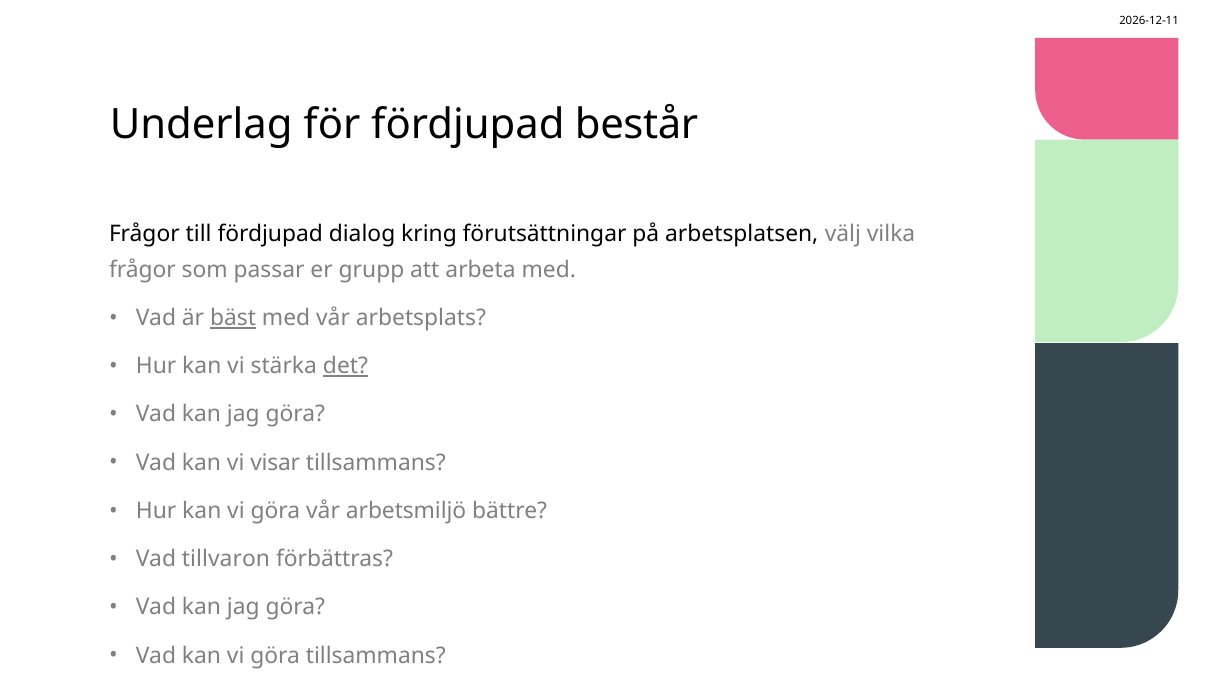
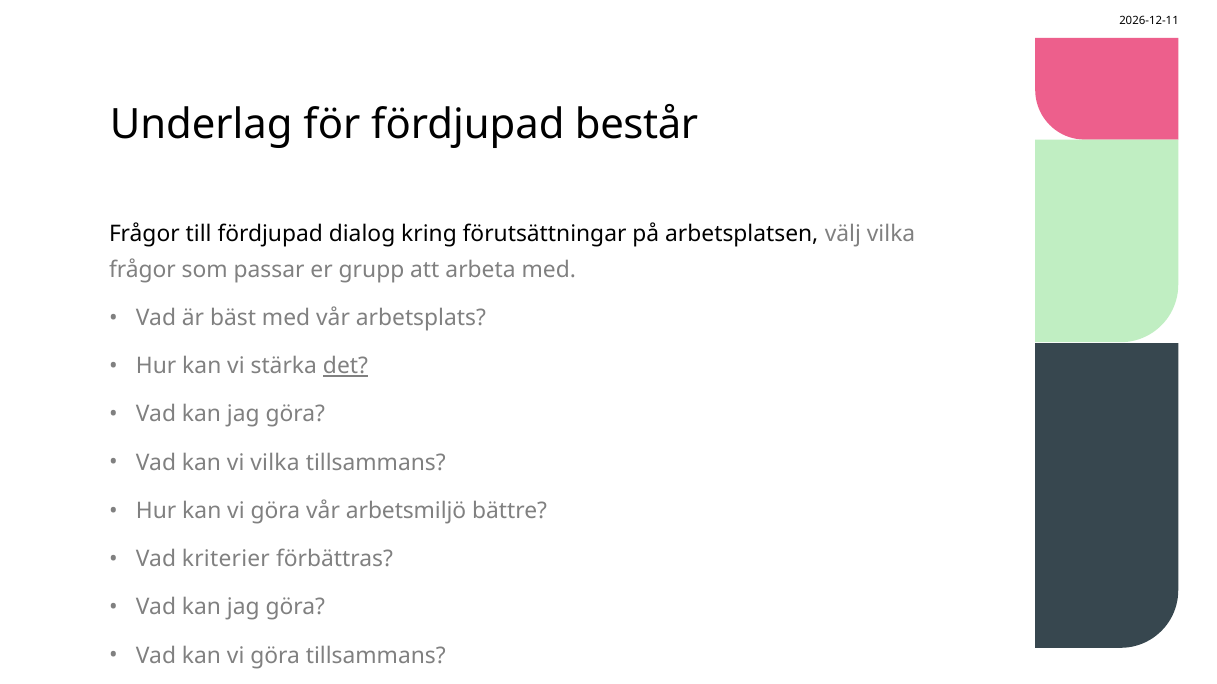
bäst underline: present -> none (233, 318)
vi visar: visar -> vilka (275, 463)
tillvaron: tillvaron -> kriterier (226, 560)
